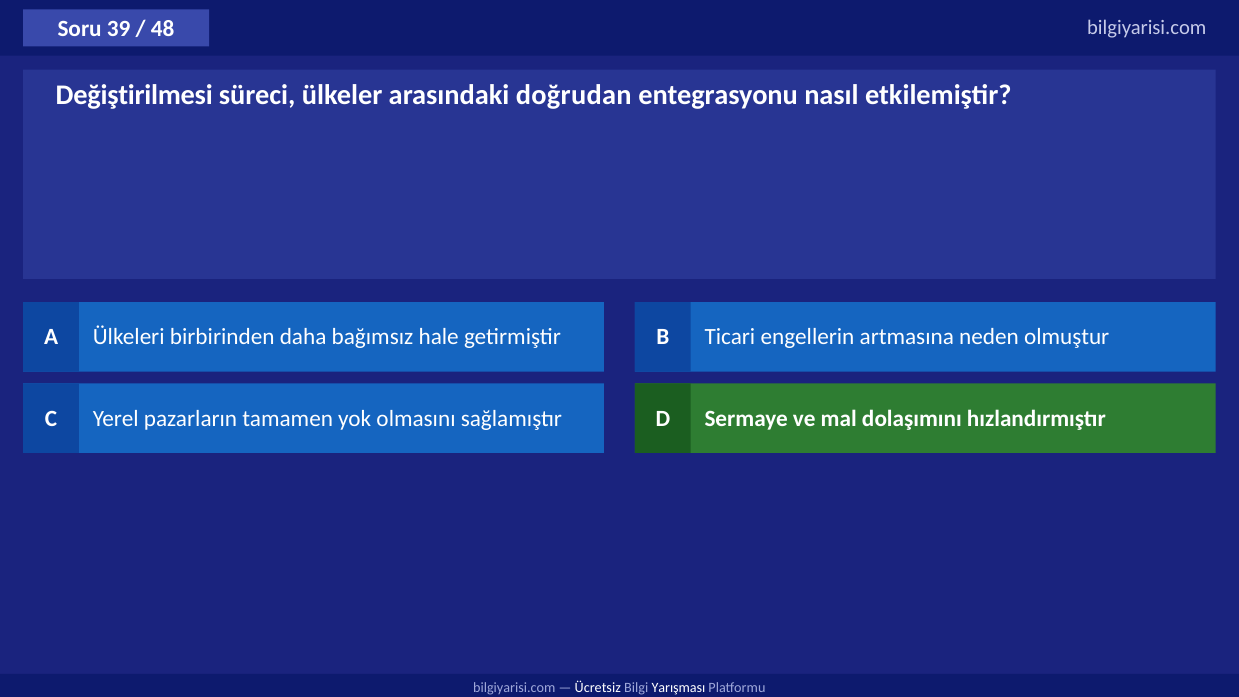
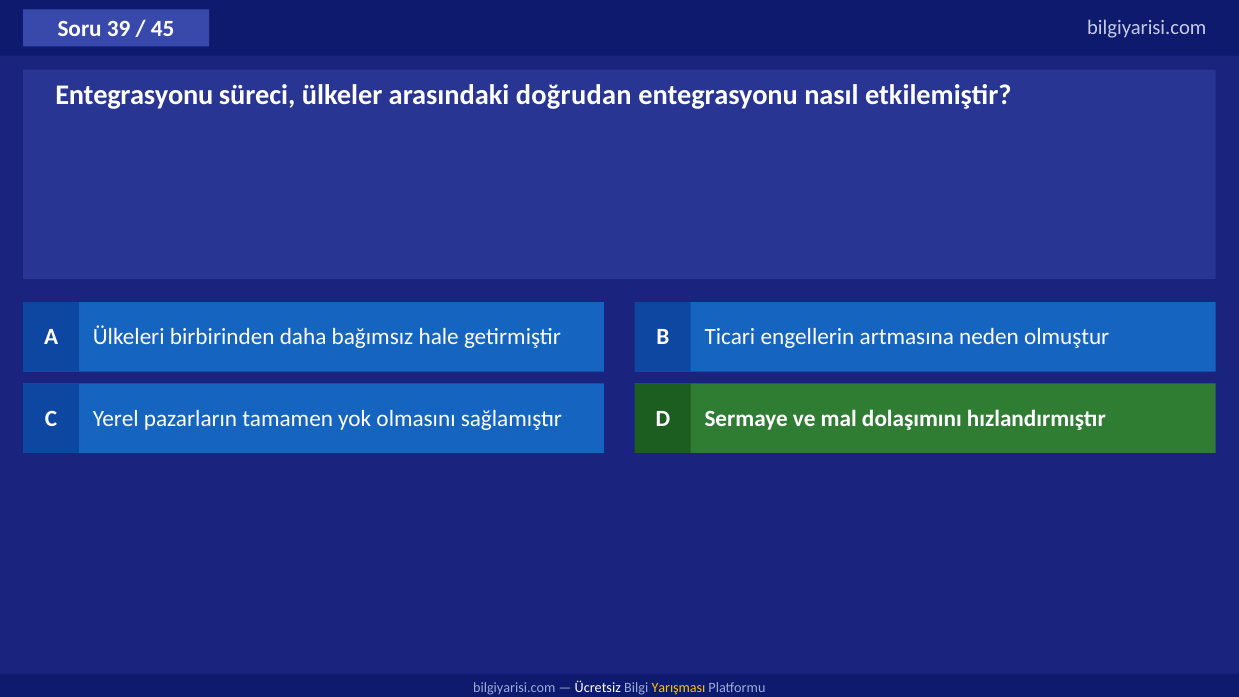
48: 48 -> 45 (163, 28)
Değiştirilmesi: Değiştirilmesi -> Entegrasyonu (134, 95)
Yarışması colour: white -> yellow (678, 687)
